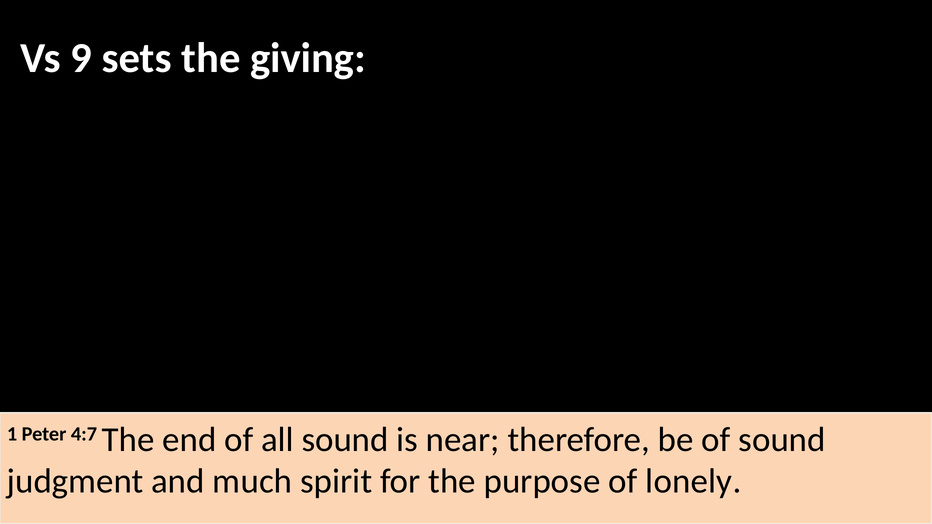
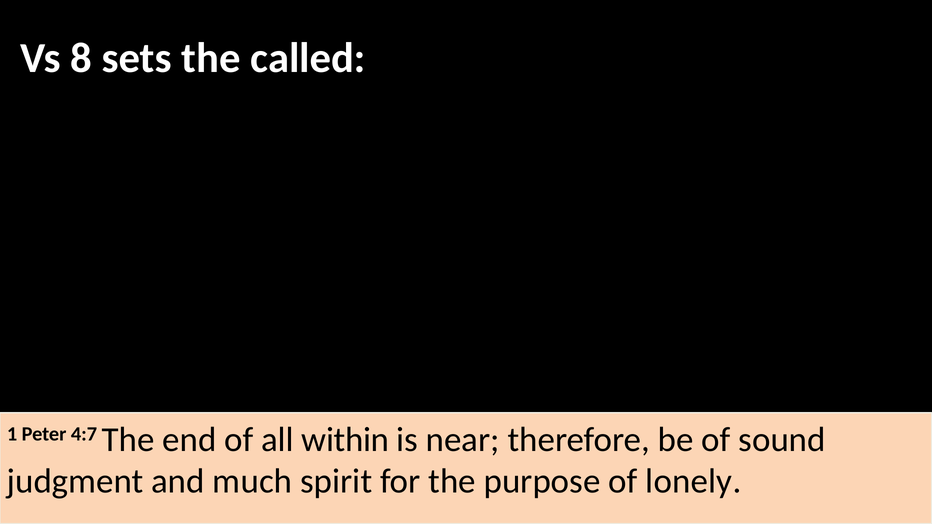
9: 9 -> 8 (81, 58)
giving: giving -> called (308, 58)
all sound: sound -> within (345, 440)
